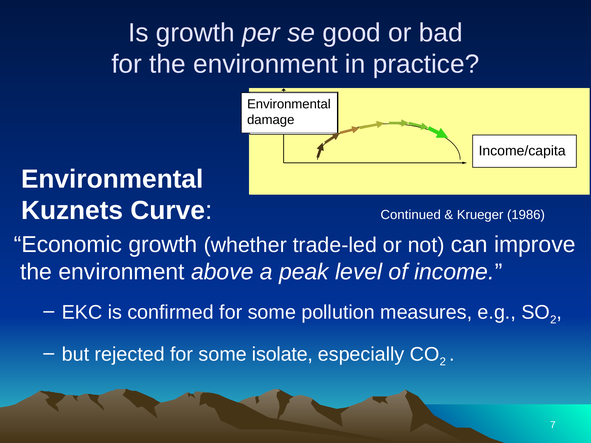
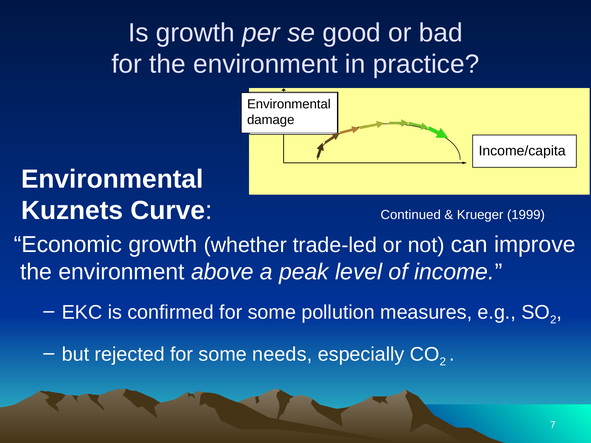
1986: 1986 -> 1999 (526, 215)
isolate: isolate -> needs (282, 354)
